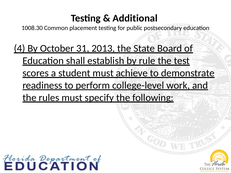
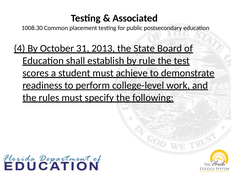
Additional: Additional -> Associated (135, 18)
